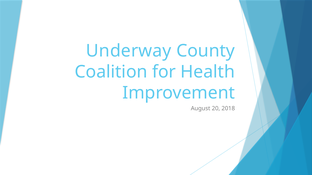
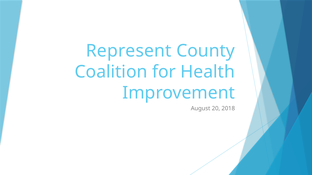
Underway: Underway -> Represent (129, 51)
